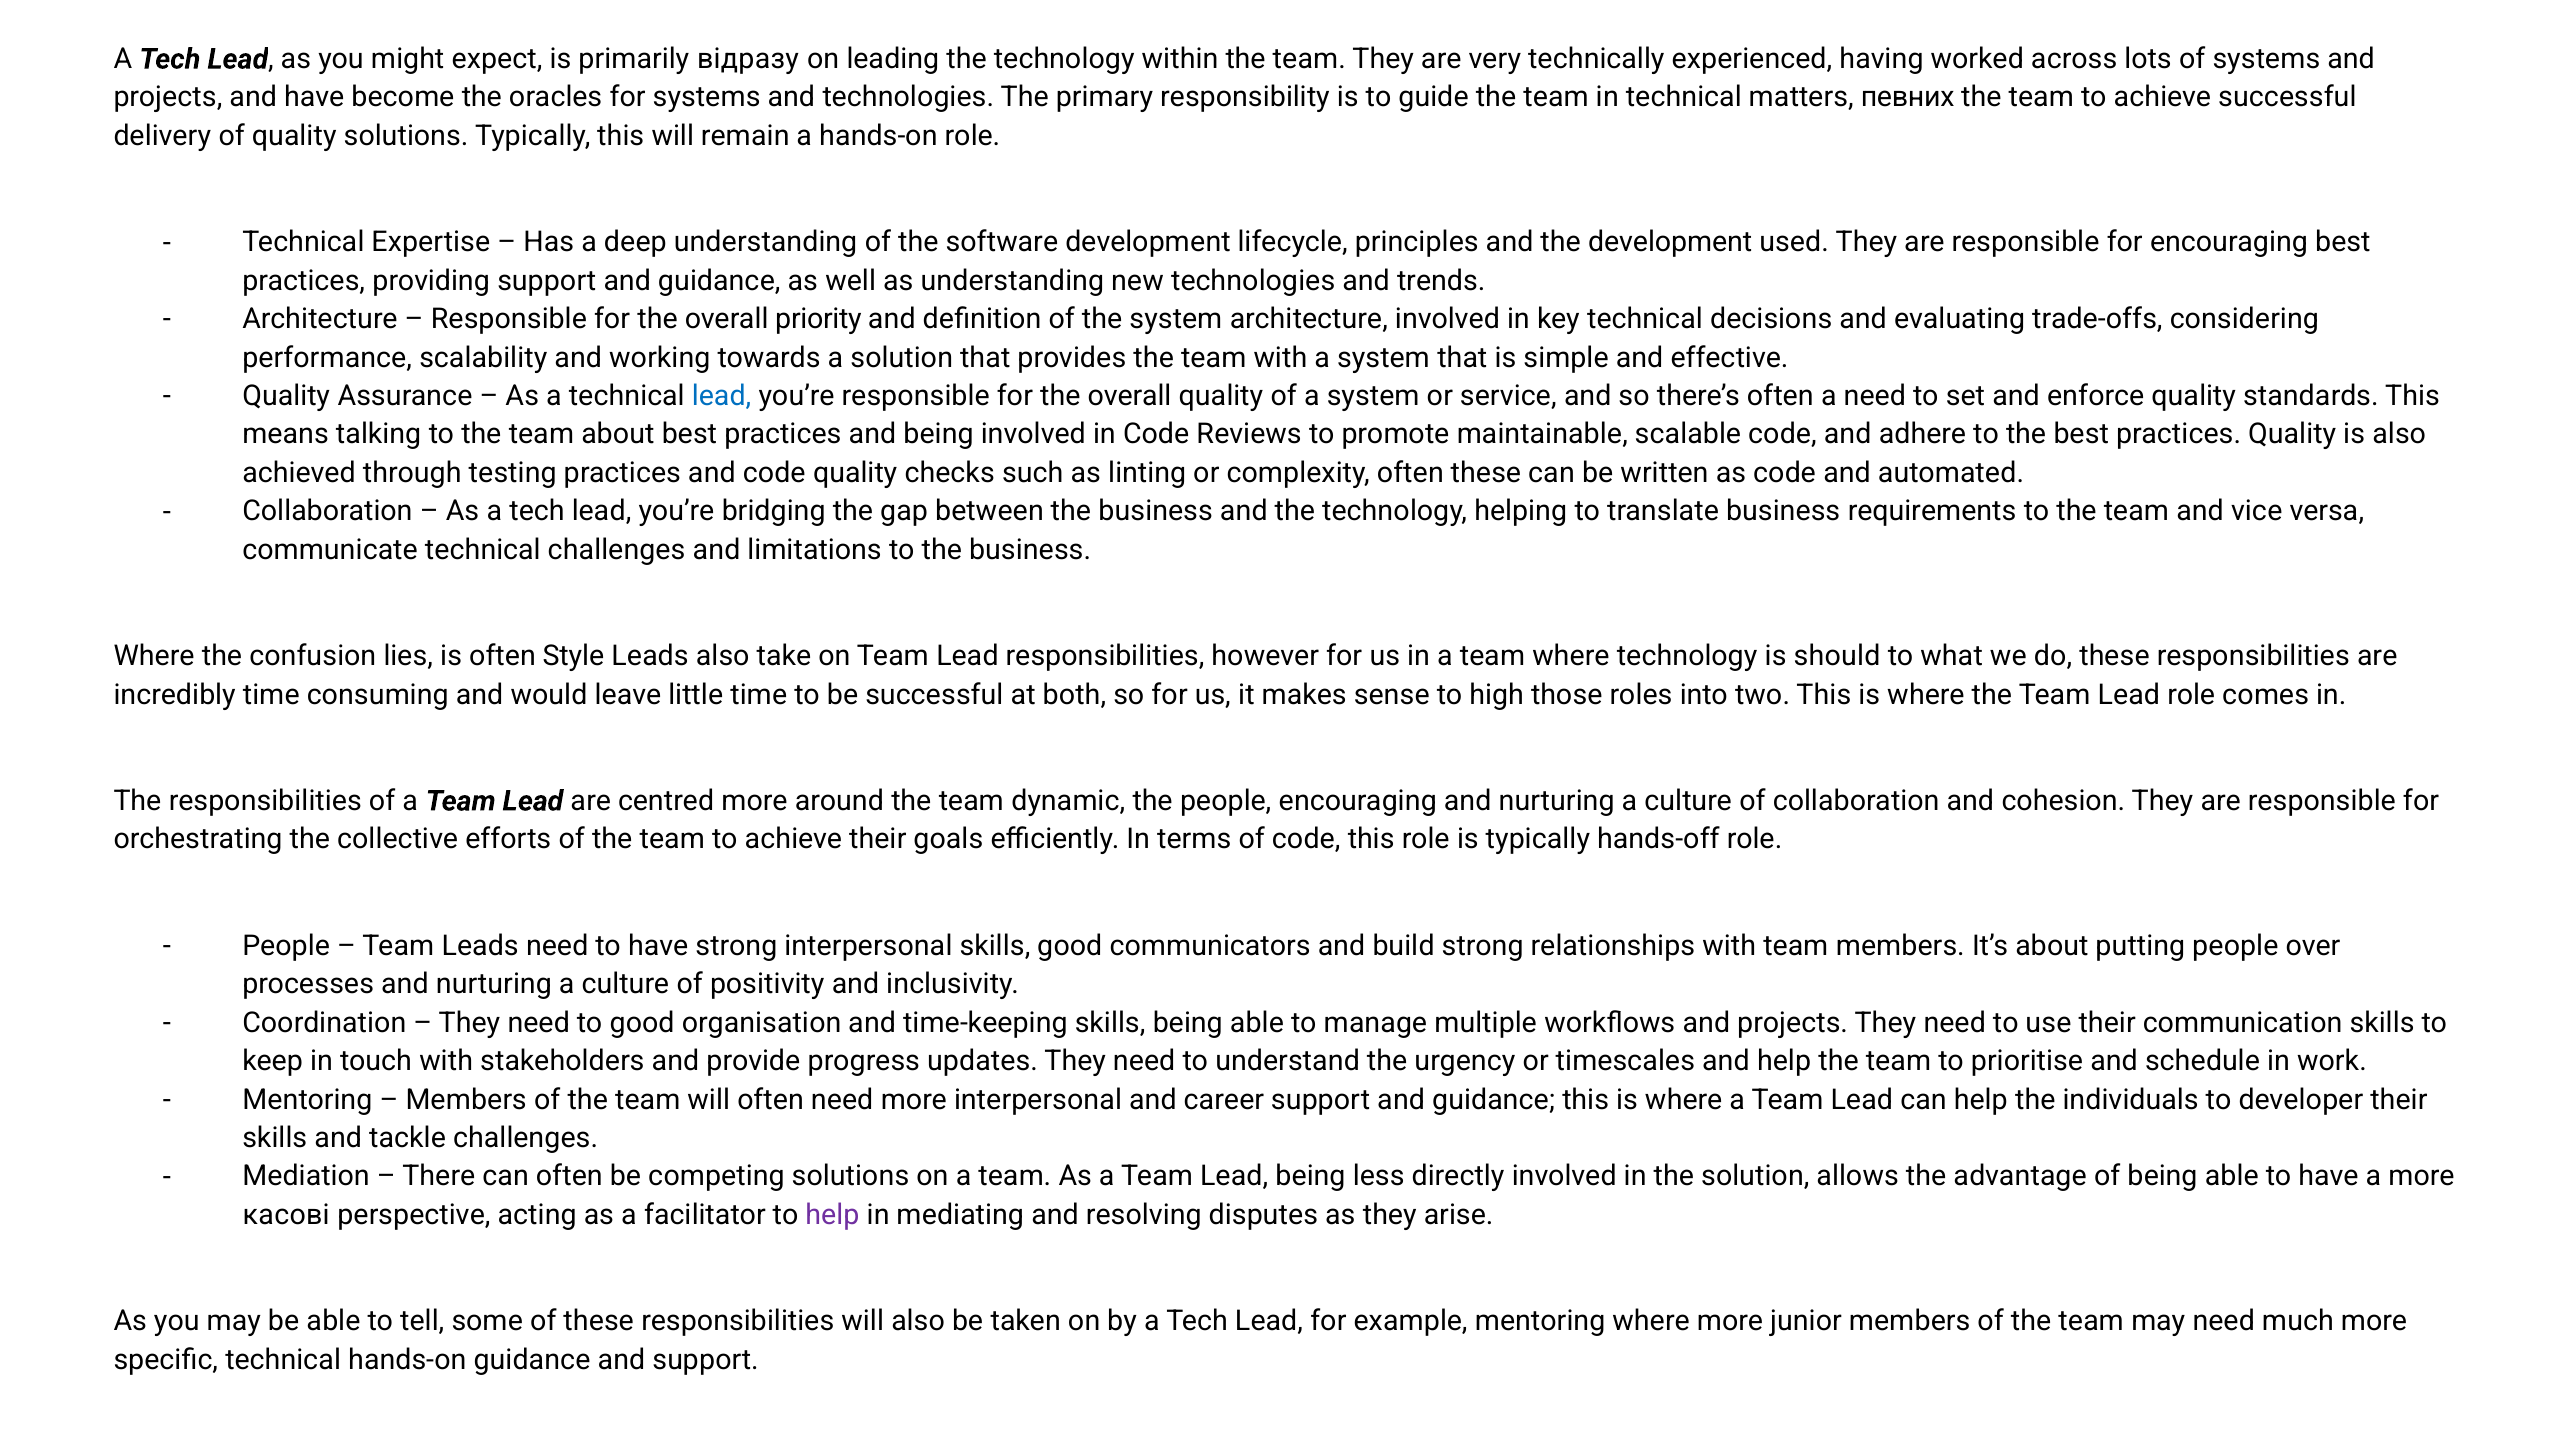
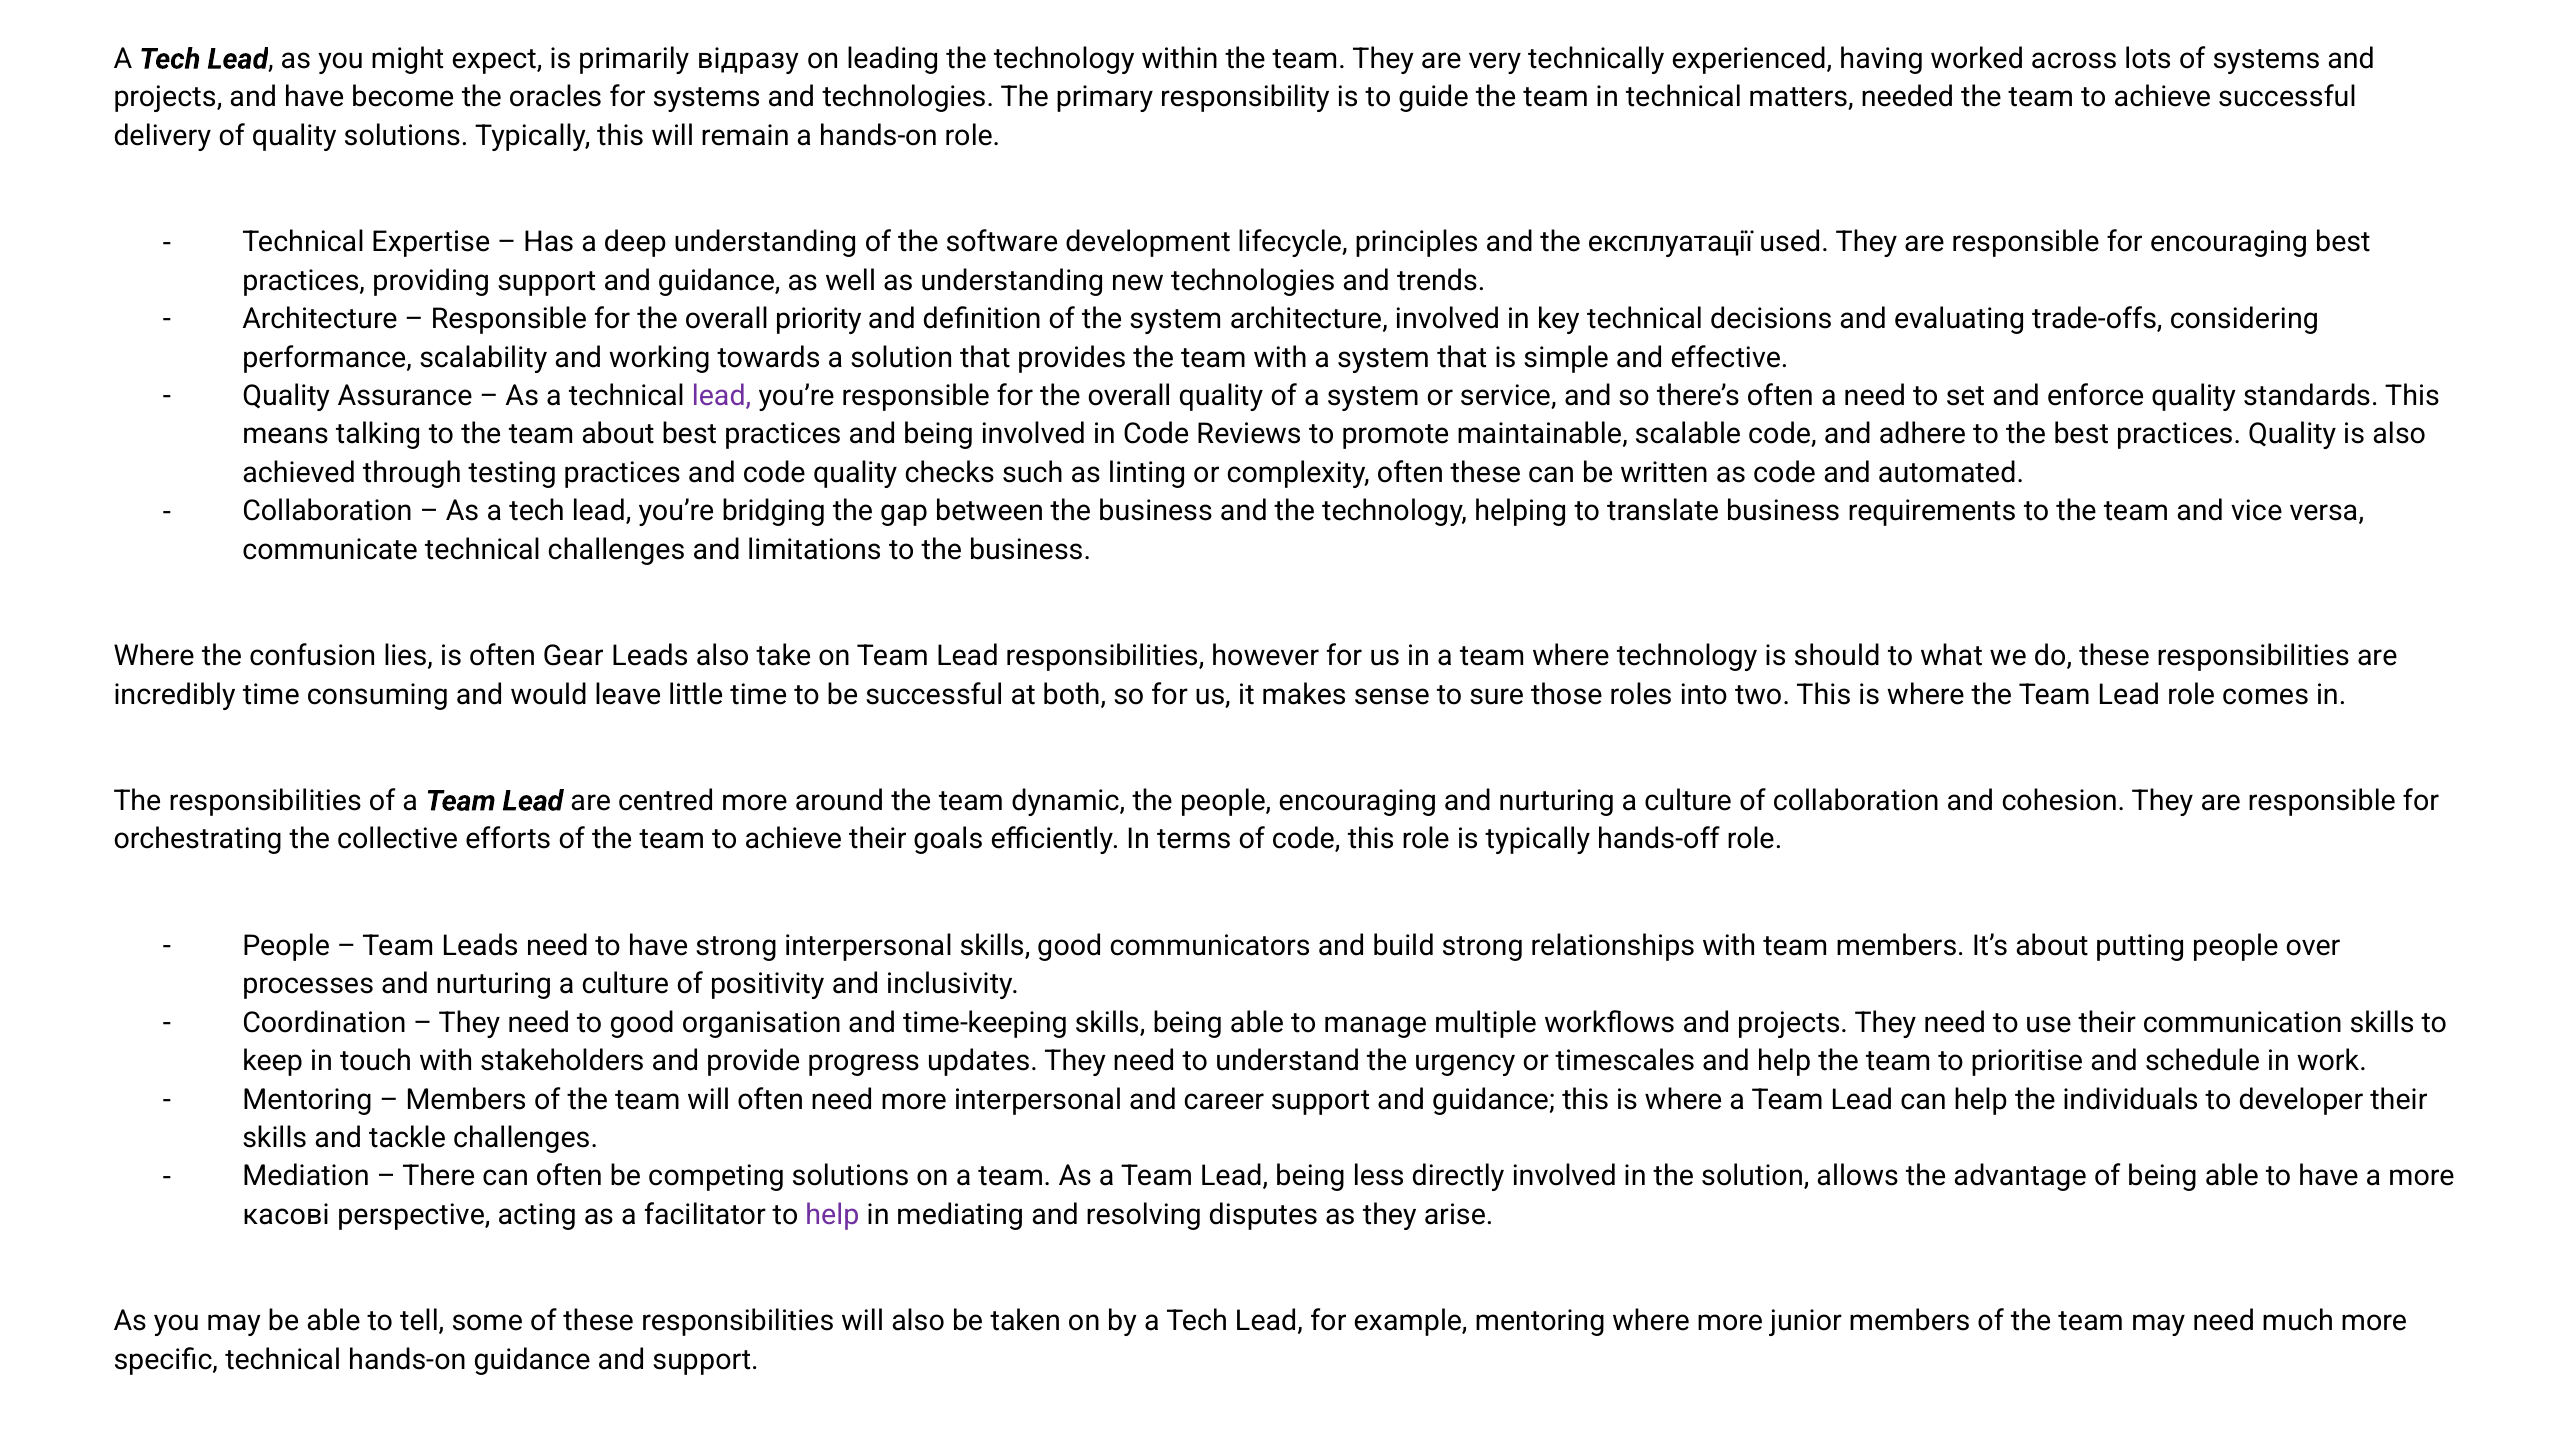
певних: певних -> needed (1907, 98)
the development: development -> експлуатації (1670, 242)
lead colour: blue -> purple (722, 396)
Style: Style -> Gear (573, 656)
high: high -> sure (1497, 695)
